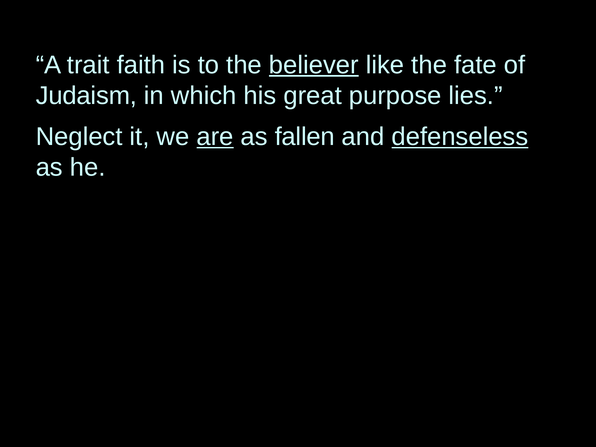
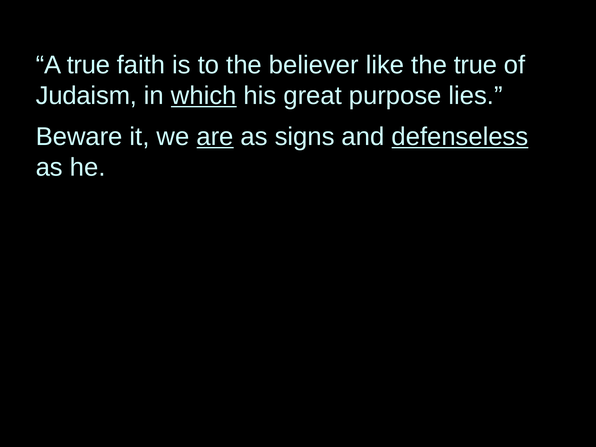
A trait: trait -> true (88, 65)
believer underline: present -> none (314, 65)
the fate: fate -> true (476, 65)
which underline: none -> present (204, 96)
Neglect: Neglect -> Beware (79, 137)
fallen: fallen -> signs (305, 137)
